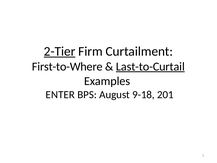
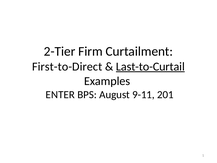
2-Tier underline: present -> none (60, 51)
First-to-Where: First-to-Where -> First-to-Direct (67, 66)
9-18: 9-18 -> 9-11 (143, 95)
